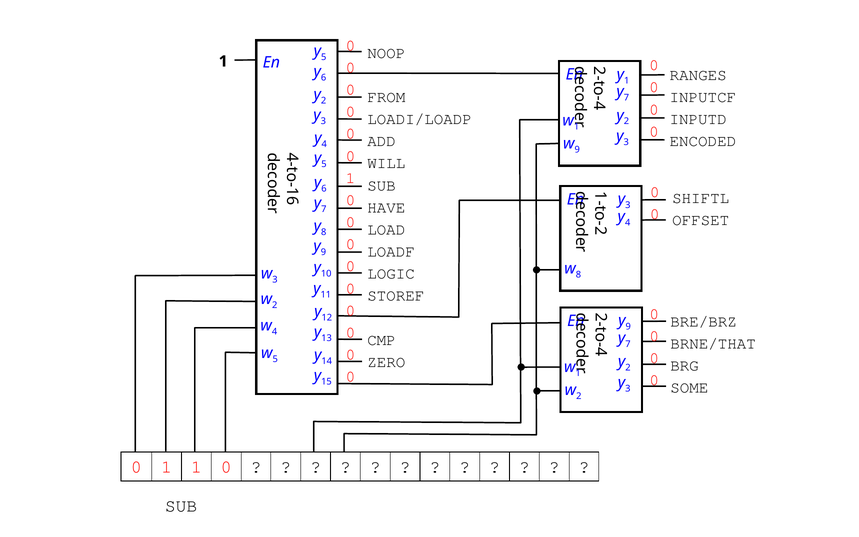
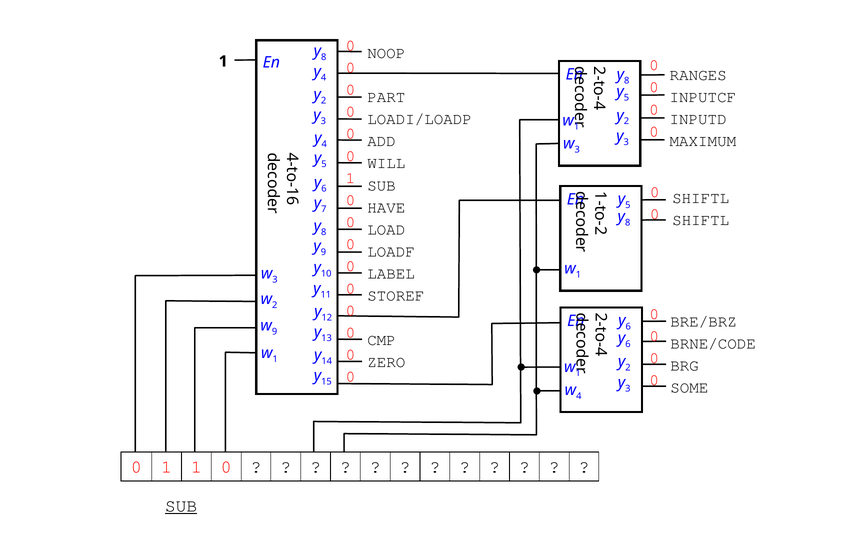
5: 5 -> 8 (324, 57)
6: 6 -> 4 (324, 78)
1: 1 -> 8 (627, 80)
7: 7 -> 5 (626, 98)
FROM: FROM -> PART (386, 97)
ENCODED: ENCODED -> MAXIMUM (703, 141)
9: 9 -> 3 (577, 150)
3: 3 -> 5 (628, 205)
4: 4 -> 8 (628, 223)
OFFSET: OFFSET -> SHIFTL (701, 220)
8: 8 -> 1 (578, 274)
LOGIC: LOGIC -> LABEL (391, 274)
9: 9 -> 6 (628, 327)
4: 4 -> 9 (275, 332)
7: 7 -> 6 (628, 344)
BRNE/THAT: BRNE/THAT -> BRNE/CODE (713, 343)
5: 5 -> 1 (275, 359)
2: 2 -> 4 (579, 396)
SUB underline: none -> present (181, 506)
